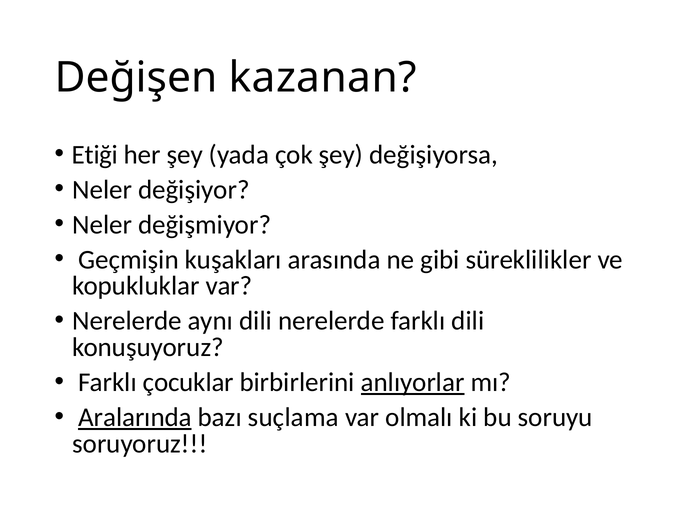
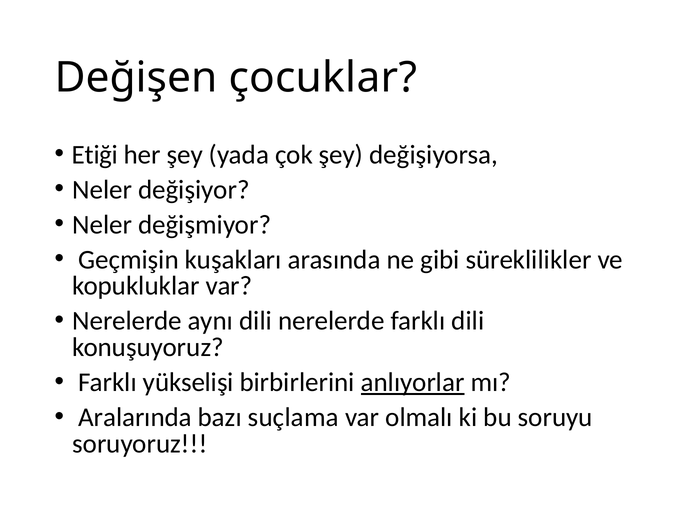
kazanan: kazanan -> çocuklar (323, 78)
çocuklar: çocuklar -> yükselişi (188, 382)
Aralarında underline: present -> none (135, 417)
